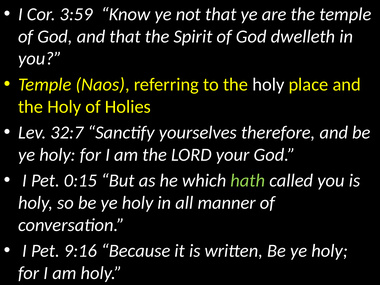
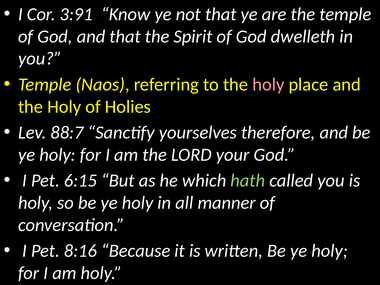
3:59: 3:59 -> 3:91 (76, 14)
holy colour: white -> pink (268, 84)
32:7: 32:7 -> 88:7 (67, 133)
0:15: 0:15 -> 6:15 (80, 181)
9:16: 9:16 -> 8:16 (80, 251)
